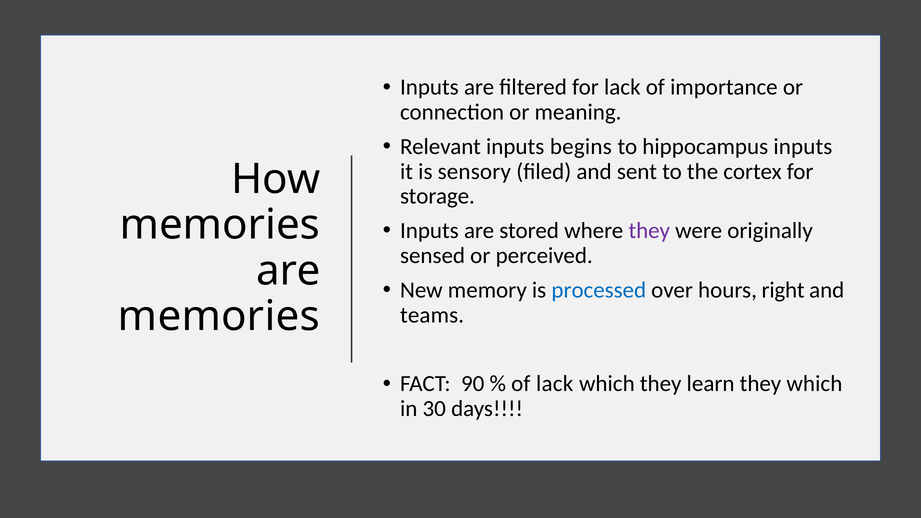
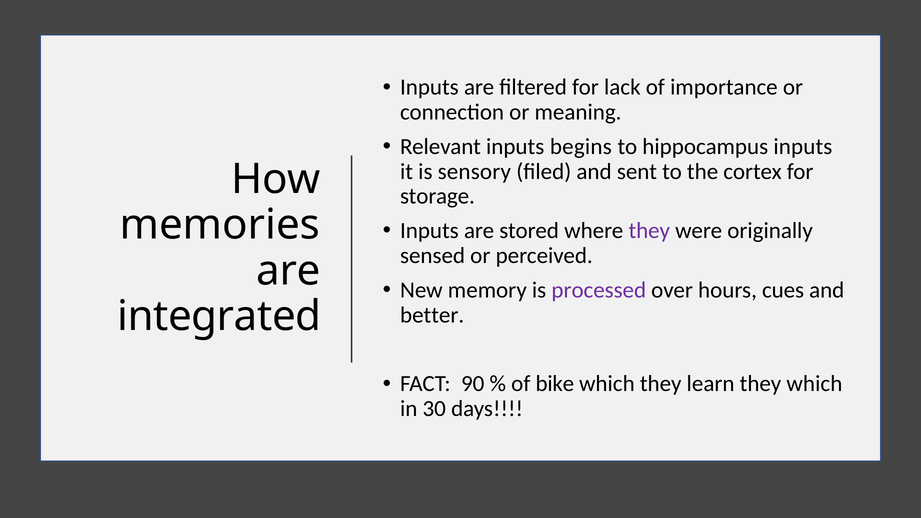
processed colour: blue -> purple (599, 290)
right: right -> cues (783, 290)
memories: memories -> integrated (219, 316)
teams: teams -> better (432, 315)
of lack: lack -> bike (555, 384)
